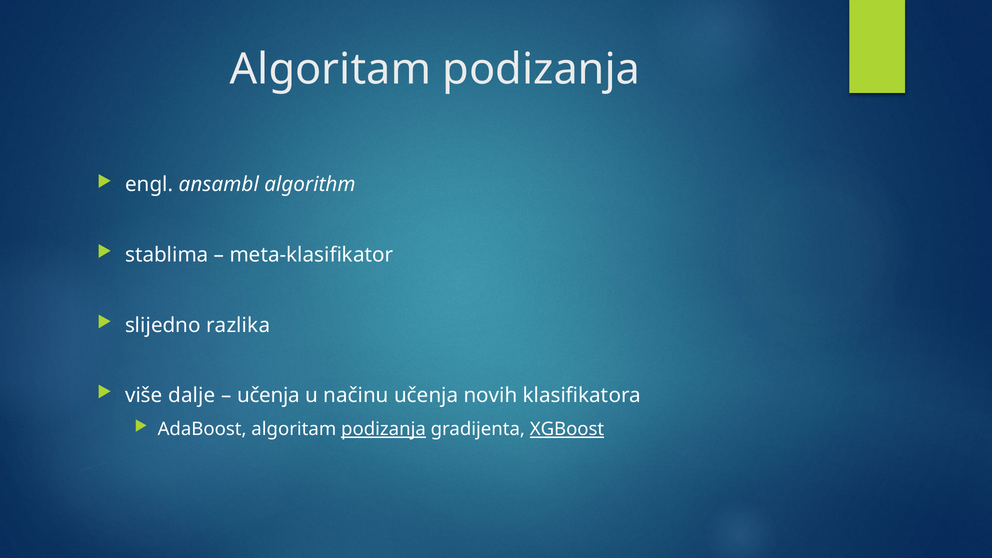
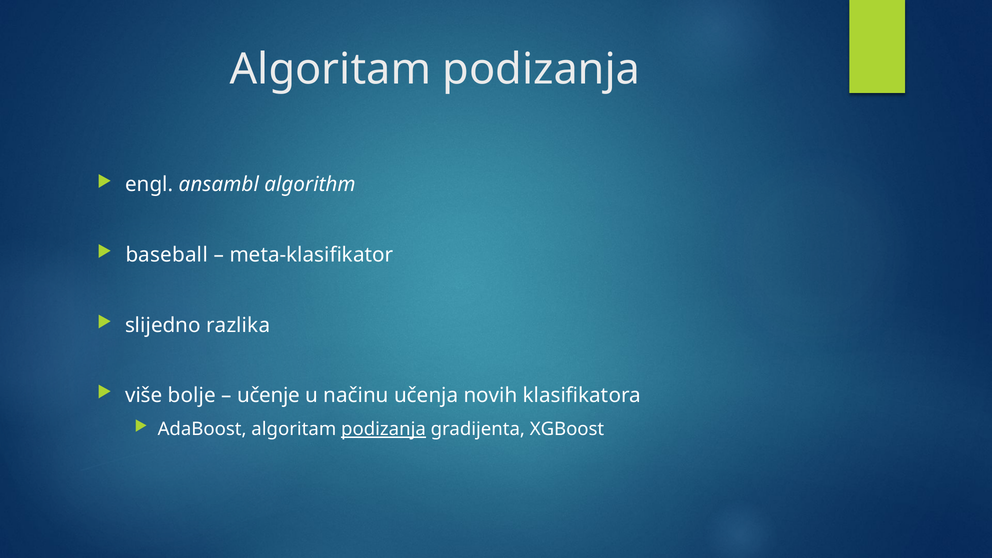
stablima: stablima -> baseball (167, 255)
dalje: dalje -> bolje (192, 396)
učenja: učenja -> učenje (269, 396)
XGBoost underline: present -> none (567, 429)
